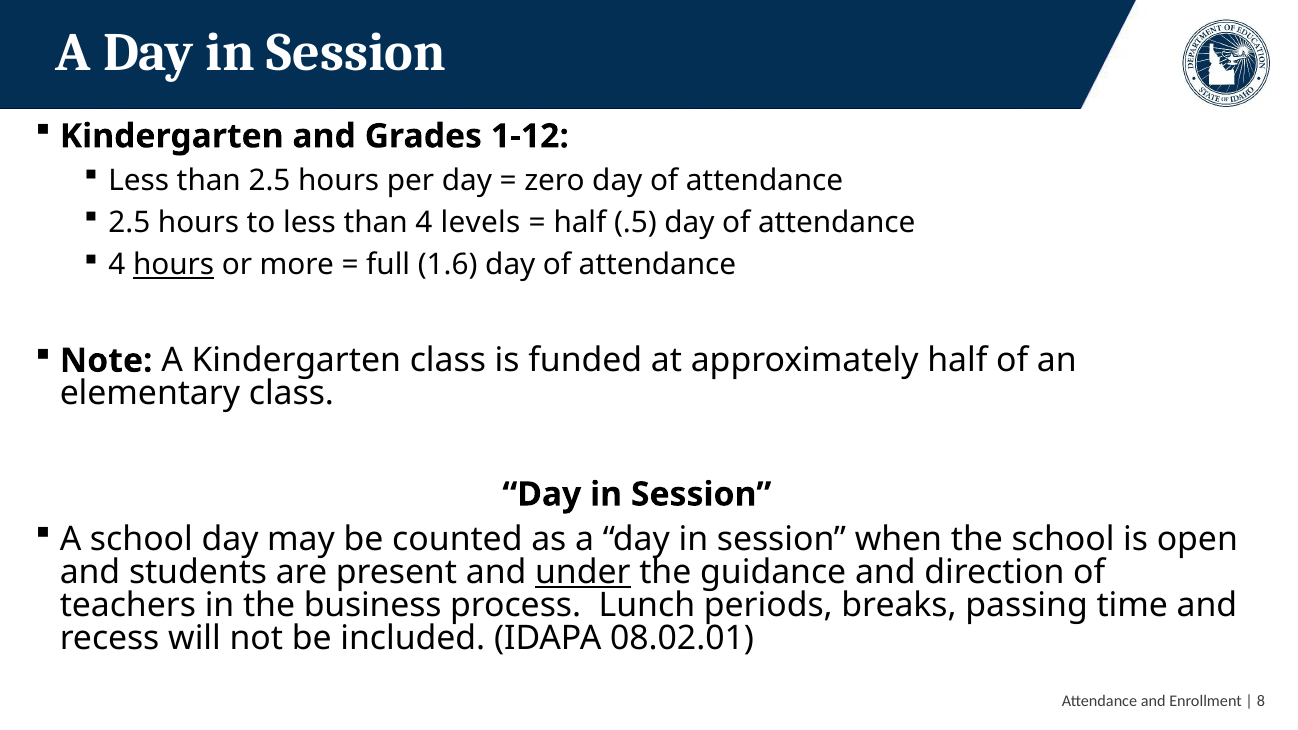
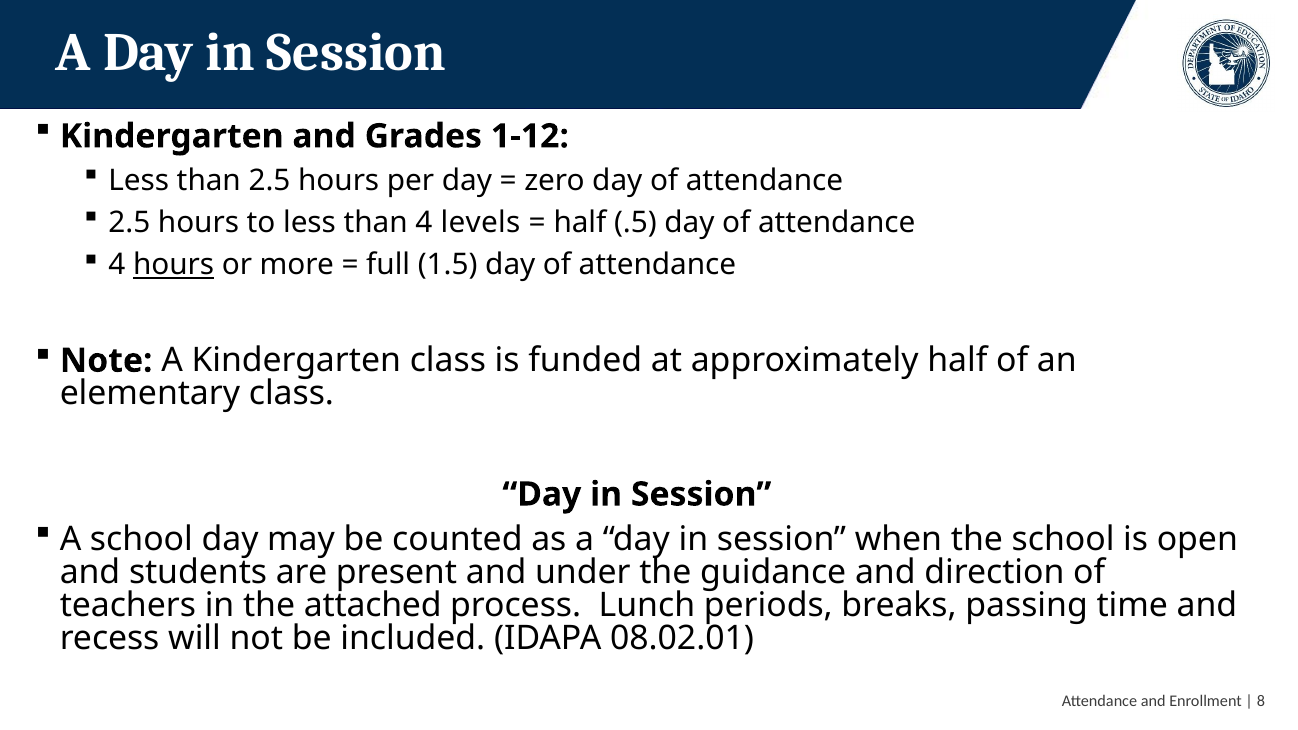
1.6: 1.6 -> 1.5 (448, 265)
under underline: present -> none (583, 572)
business: business -> attached (373, 605)
